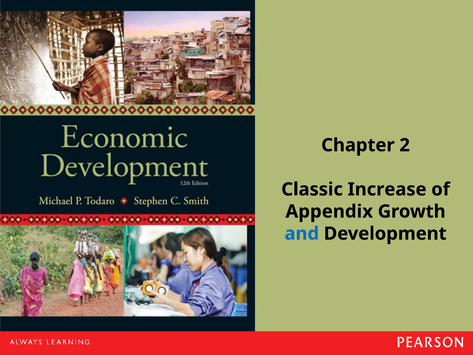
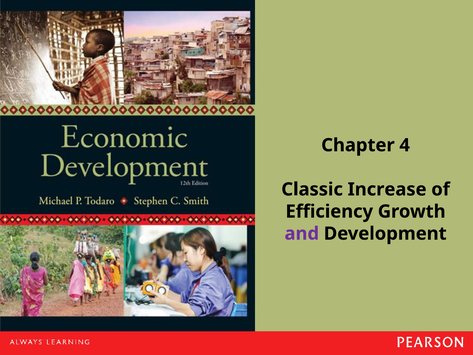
2: 2 -> 4 (405, 145)
Appendix: Appendix -> Efficiency (329, 211)
and colour: blue -> purple (302, 233)
